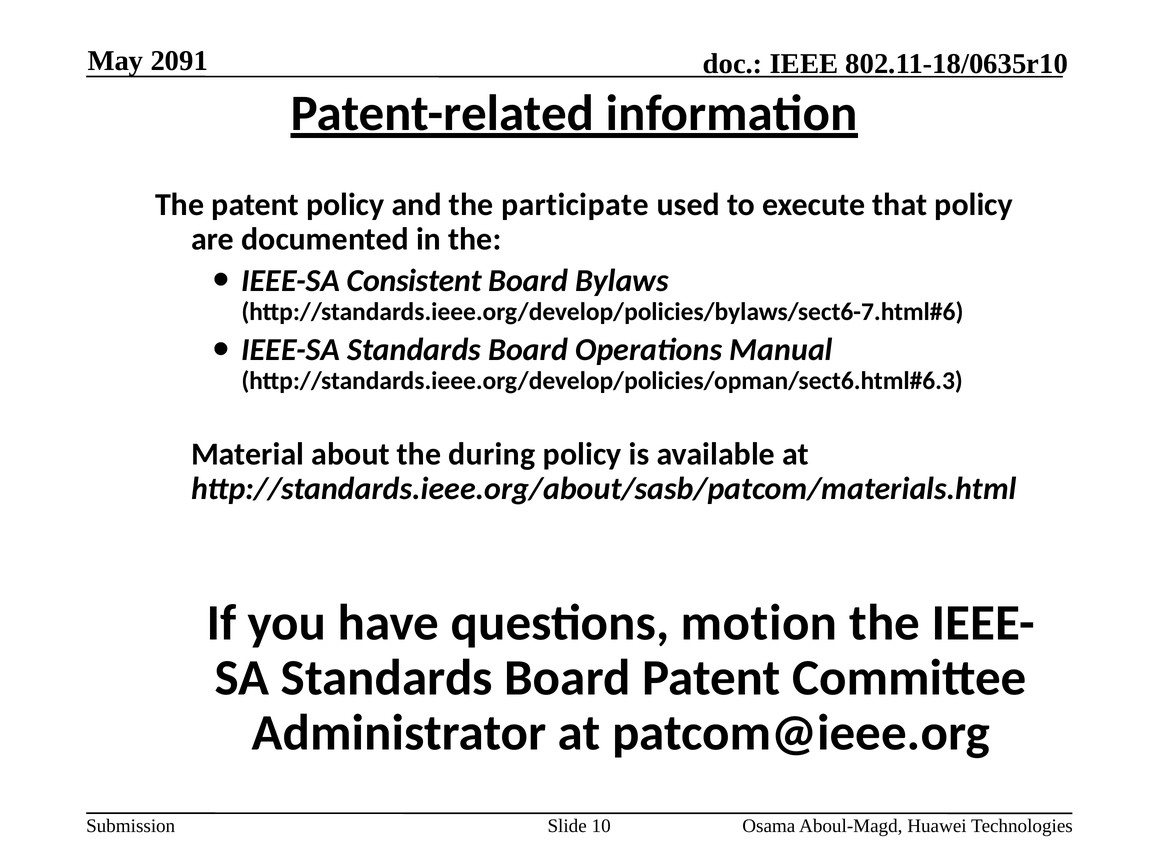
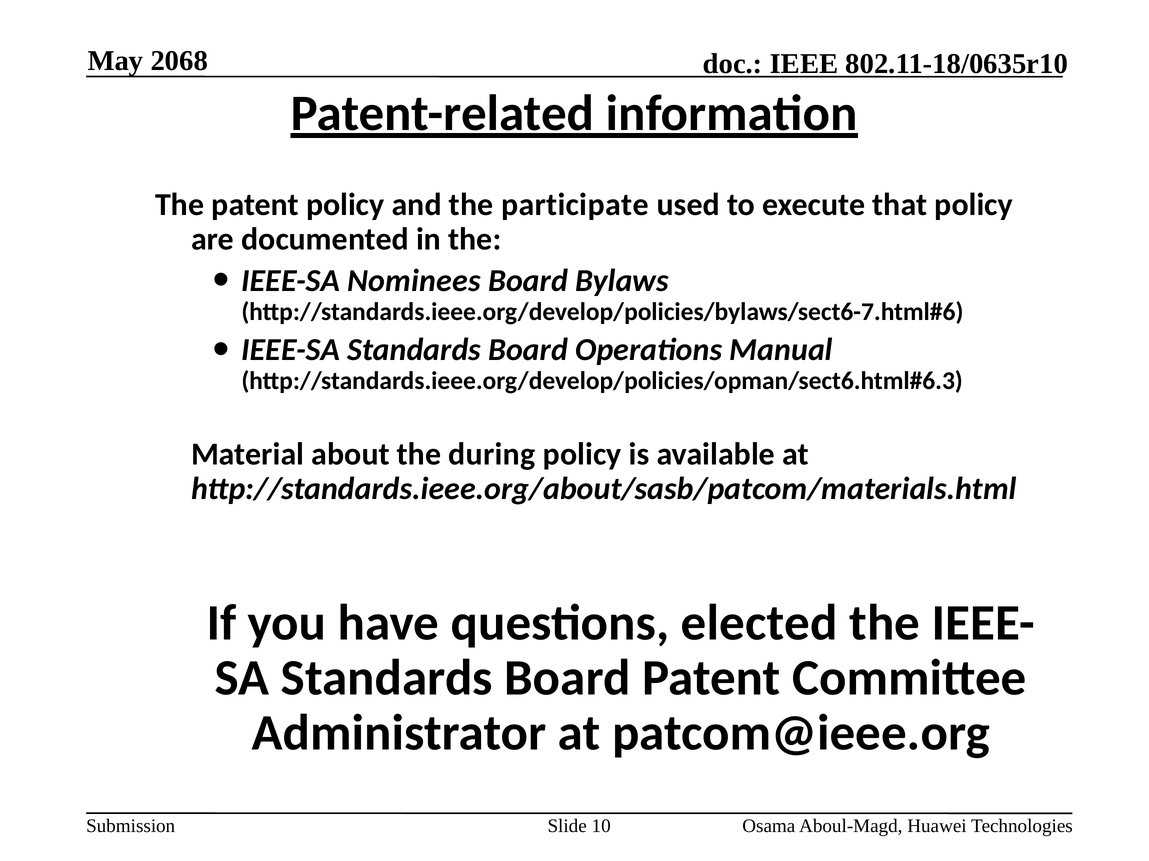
2091: 2091 -> 2068 (179, 61)
Consistent: Consistent -> Nominees (414, 281)
motion: motion -> elected (759, 623)
